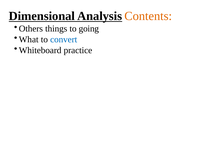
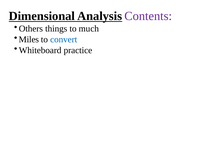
Contents colour: orange -> purple (148, 16)
going: going -> much (89, 29)
What: What -> Miles (29, 40)
